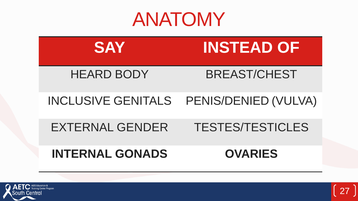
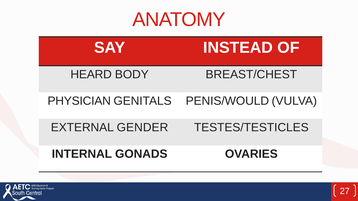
INCLUSIVE: INCLUSIVE -> PHYSICIAN (79, 101)
PENIS/DENIED: PENIS/DENIED -> PENIS/WOULD (227, 101)
